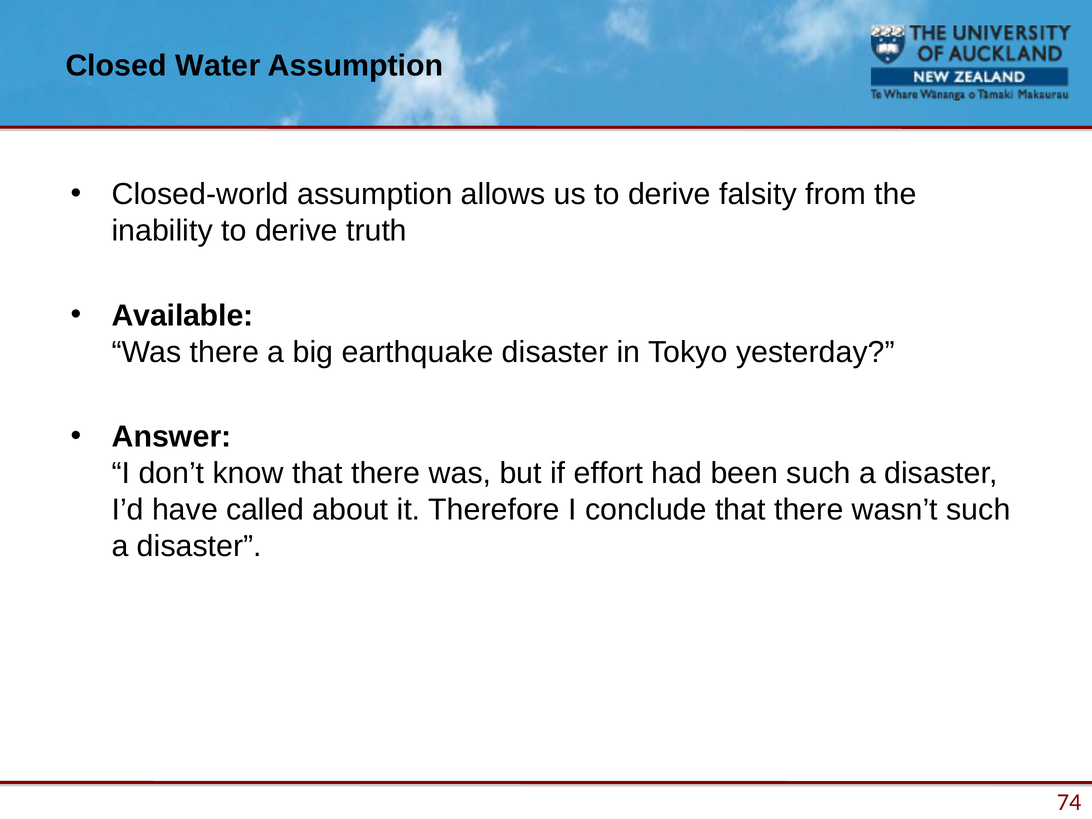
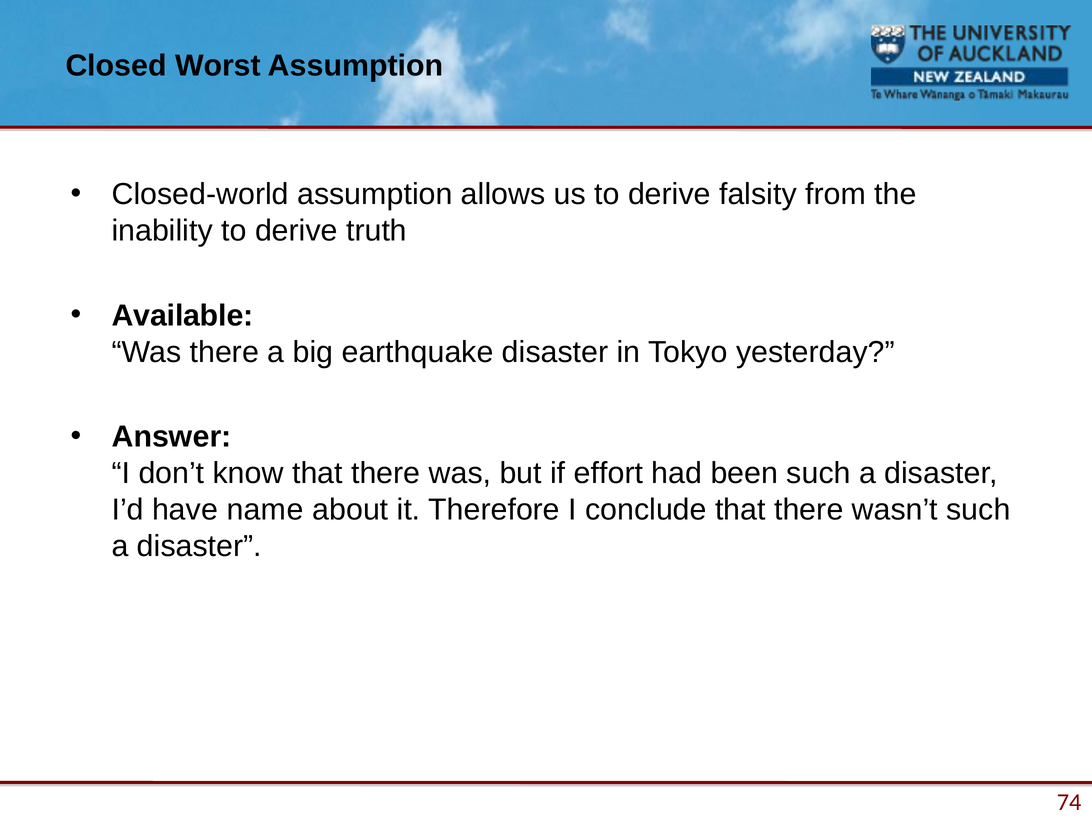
Water: Water -> Worst (218, 66)
called: called -> name (265, 510)
